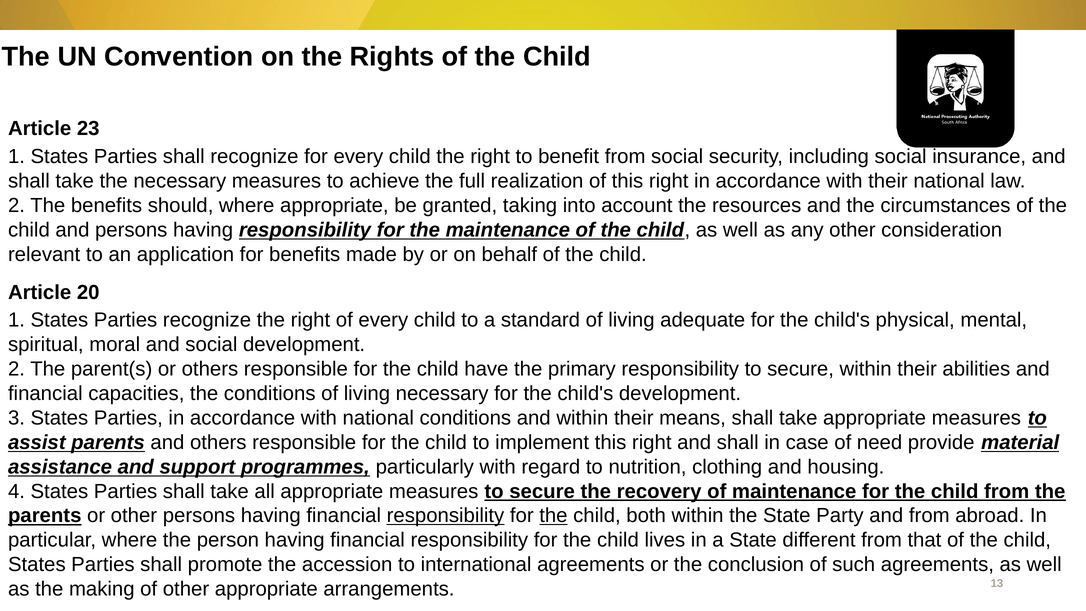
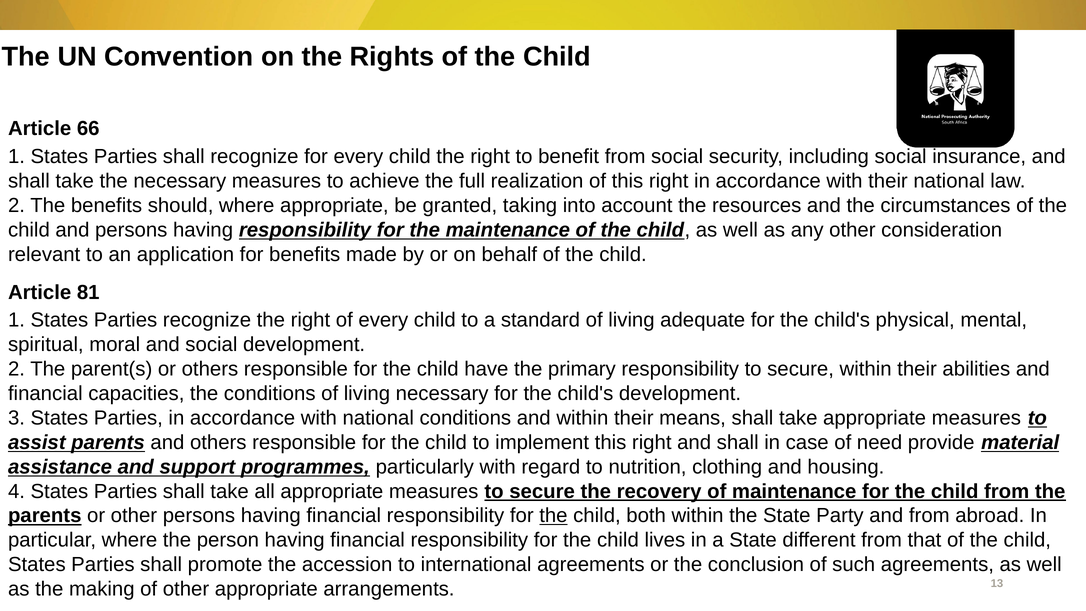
23: 23 -> 66 (88, 129)
20: 20 -> 81 (88, 292)
responsibility underline: present -> none (445, 516)
